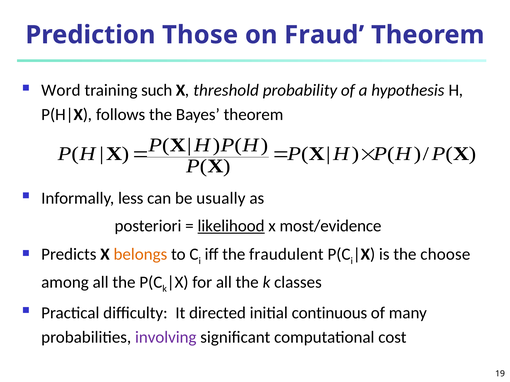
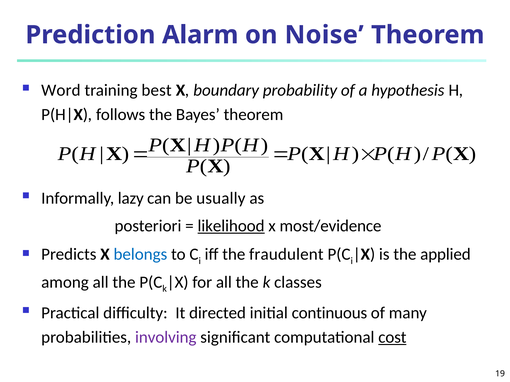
Those: Those -> Alarm (200, 35)
Fraud: Fraud -> Noise (324, 35)
such: such -> best (157, 90)
threshold: threshold -> boundary (226, 90)
less: less -> lazy (131, 198)
belongs colour: orange -> blue (140, 255)
choose: choose -> applied (445, 255)
cost underline: none -> present (392, 338)
